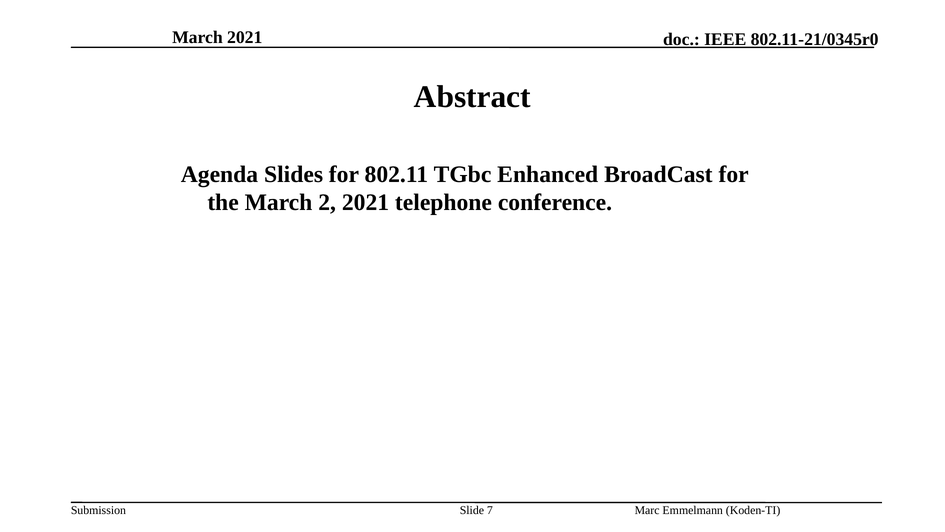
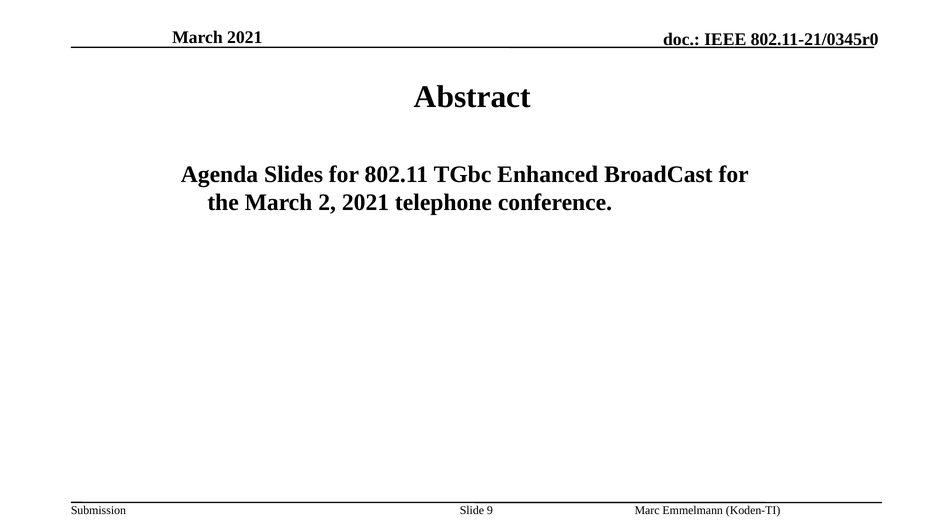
7: 7 -> 9 (490, 510)
